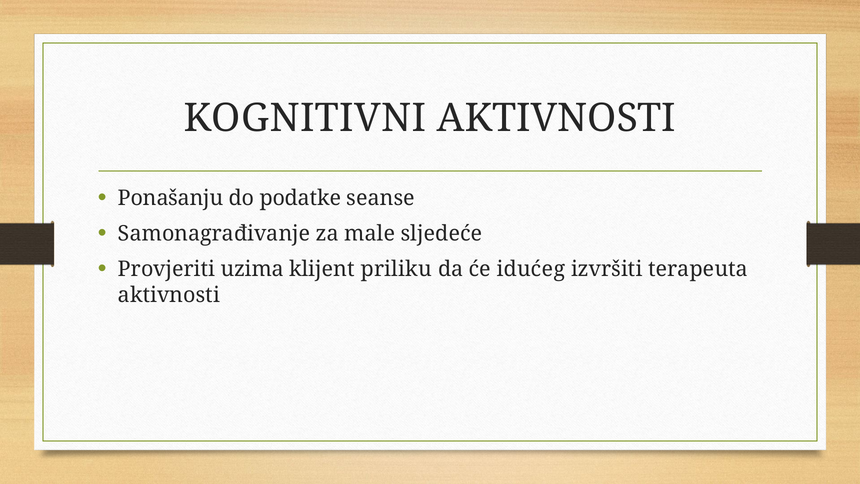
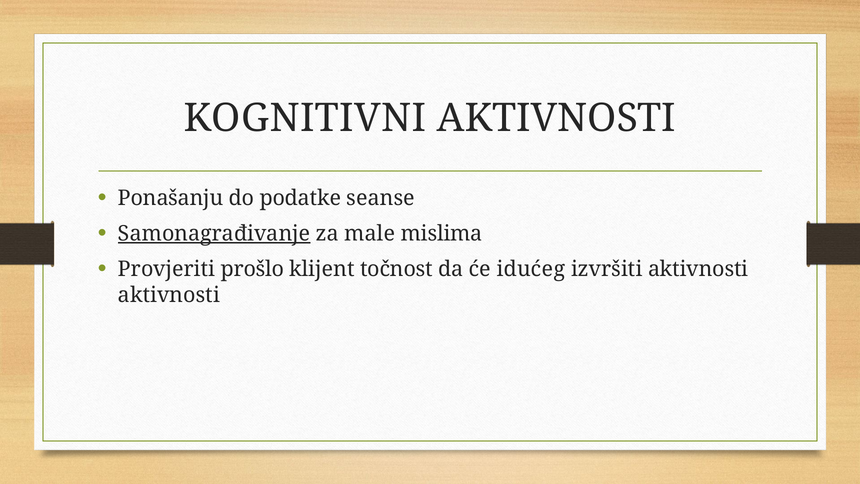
Samonagrađivanje underline: none -> present (214, 233)
sljedeće: sljedeće -> mislima (442, 233)
uzima: uzima -> prošlo (252, 269)
priliku: priliku -> točnost (396, 269)
izvršiti terapeuta: terapeuta -> aktivnosti (698, 269)
